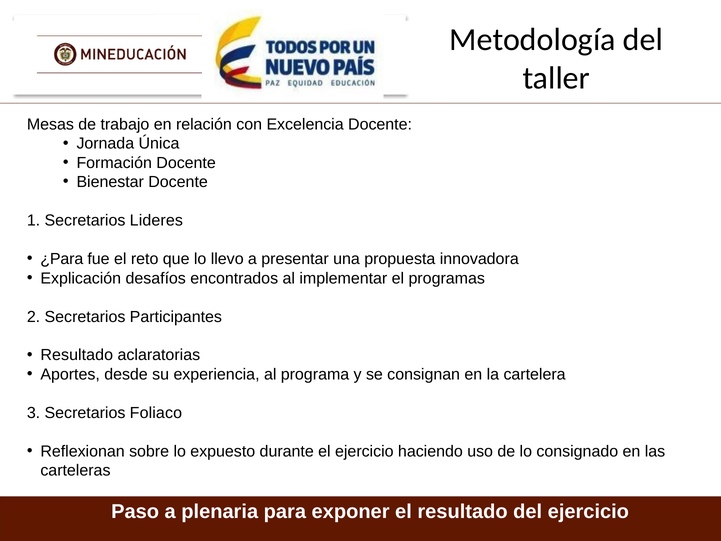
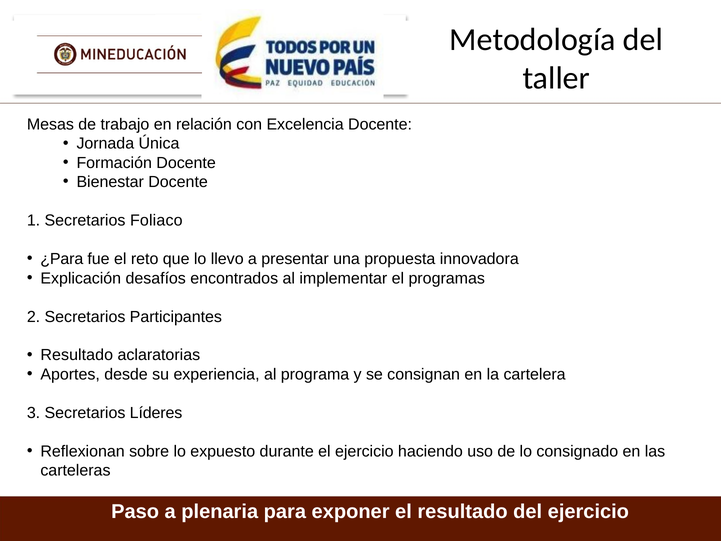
Lideres: Lideres -> Foliaco (156, 220)
Foliaco: Foliaco -> Líderes (156, 413)
